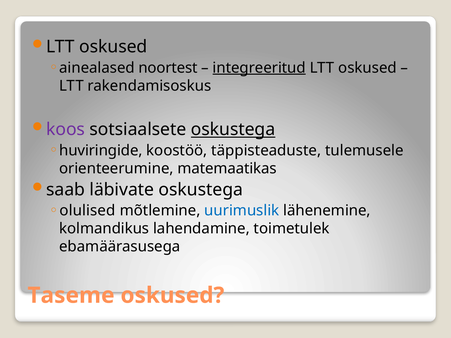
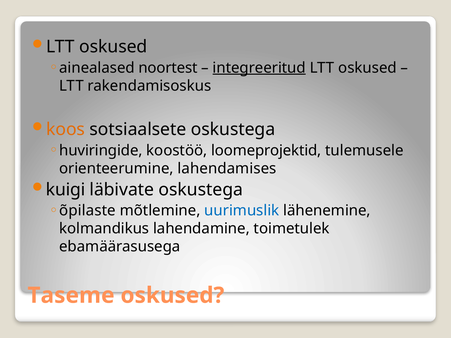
koos colour: purple -> orange (66, 130)
oskustega underline: present -> none (233, 130)
täppisteaduste: täppisteaduste -> loomeprojektid (266, 151)
matemaatikas: matemaatikas -> lahendamises (227, 169)
saab: saab -> kuigi (66, 190)
olulised: olulised -> õpilaste (87, 211)
